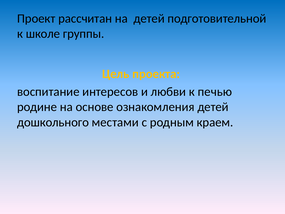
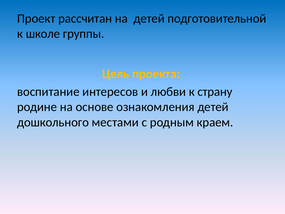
печью: печью -> страну (215, 92)
